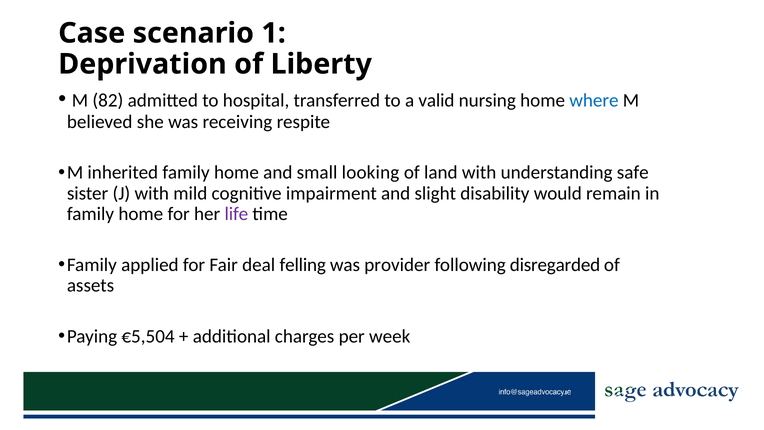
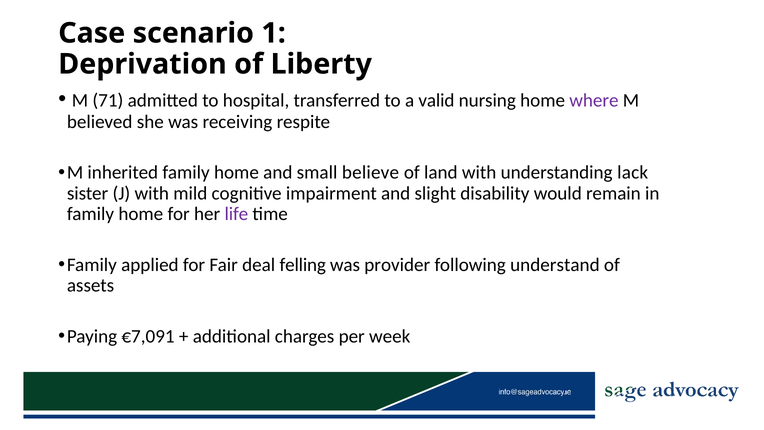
82: 82 -> 71 (108, 100)
where colour: blue -> purple (594, 100)
looking: looking -> believe (371, 173)
safe: safe -> lack (633, 173)
disregarded: disregarded -> understand (555, 265)
€5,504: €5,504 -> €7,091 (148, 336)
